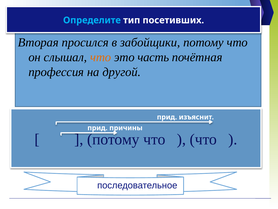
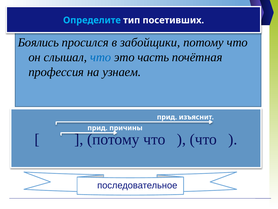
Вторая: Вторая -> Боялись (38, 42)
что colour: orange -> blue (101, 57)
другой: другой -> узнаем (122, 72)
